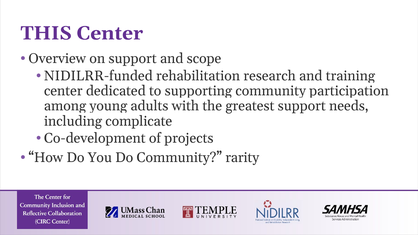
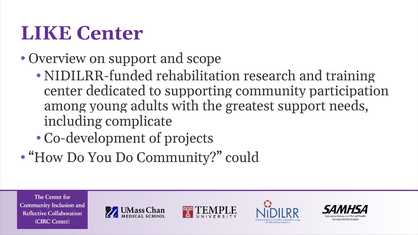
THIS: THIS -> LIKE (46, 33)
rarity: rarity -> could (242, 158)
